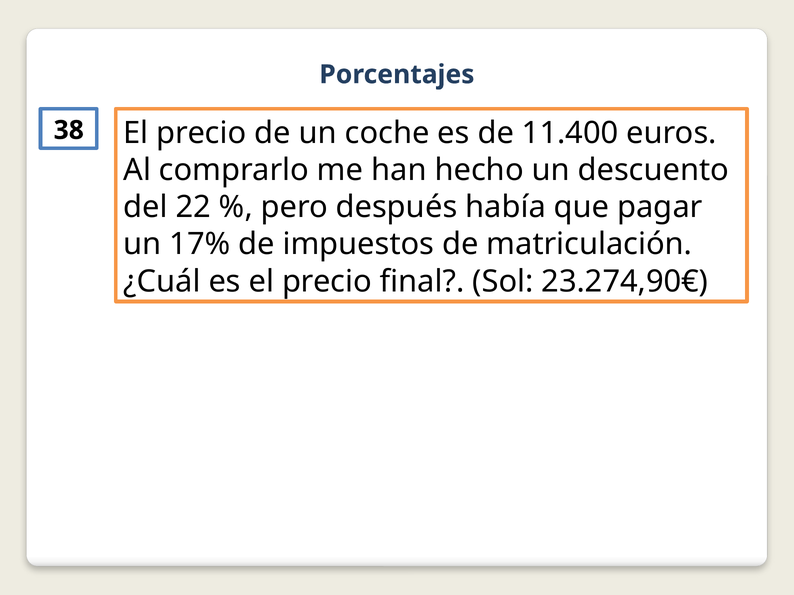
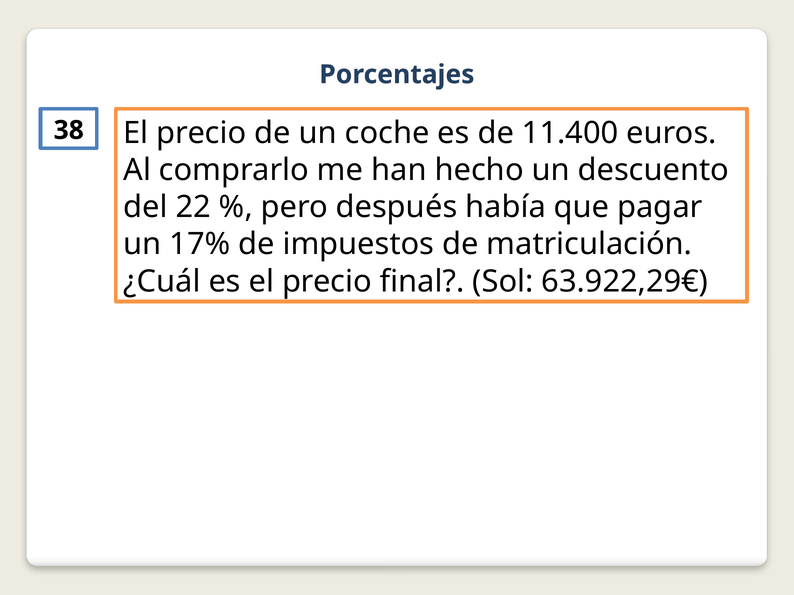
23.274,90€: 23.274,90€ -> 63.922,29€ (625, 282)
